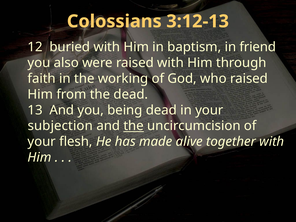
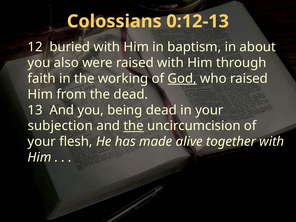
3:12-13: 3:12-13 -> 0:12-13 (198, 21)
friend: friend -> about (258, 47)
God underline: none -> present (182, 78)
